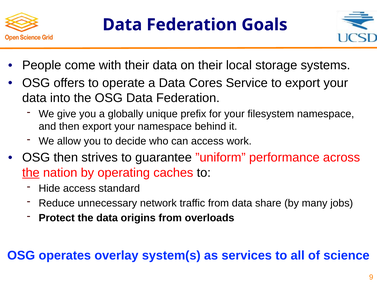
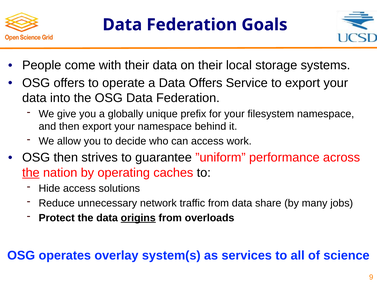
Data Cores: Cores -> Offers (206, 83)
standard: standard -> solutions (119, 188)
origins underline: none -> present (138, 218)
